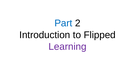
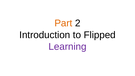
Part colour: blue -> orange (63, 23)
